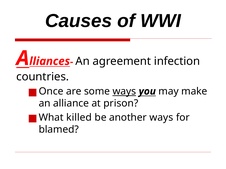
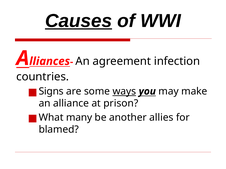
Causes underline: none -> present (79, 21)
Once: Once -> Signs (51, 92)
killed: killed -> many (79, 118)
another ways: ways -> allies (161, 118)
